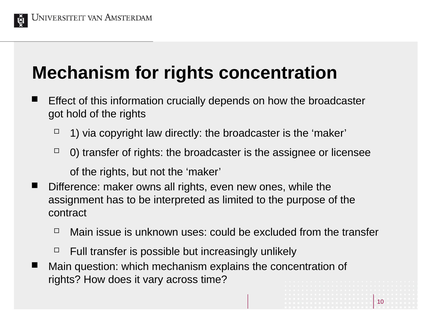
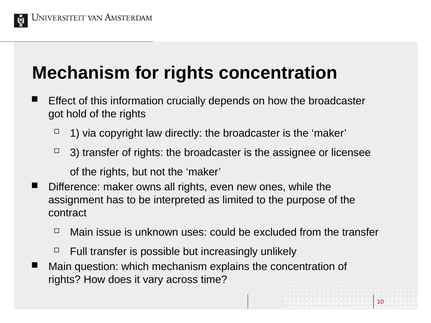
0: 0 -> 3 (75, 153)
